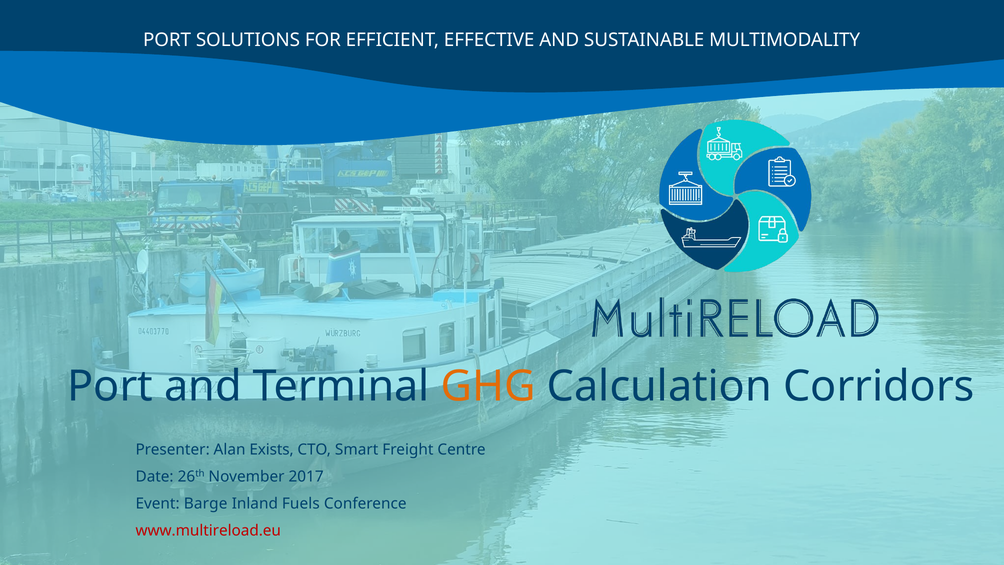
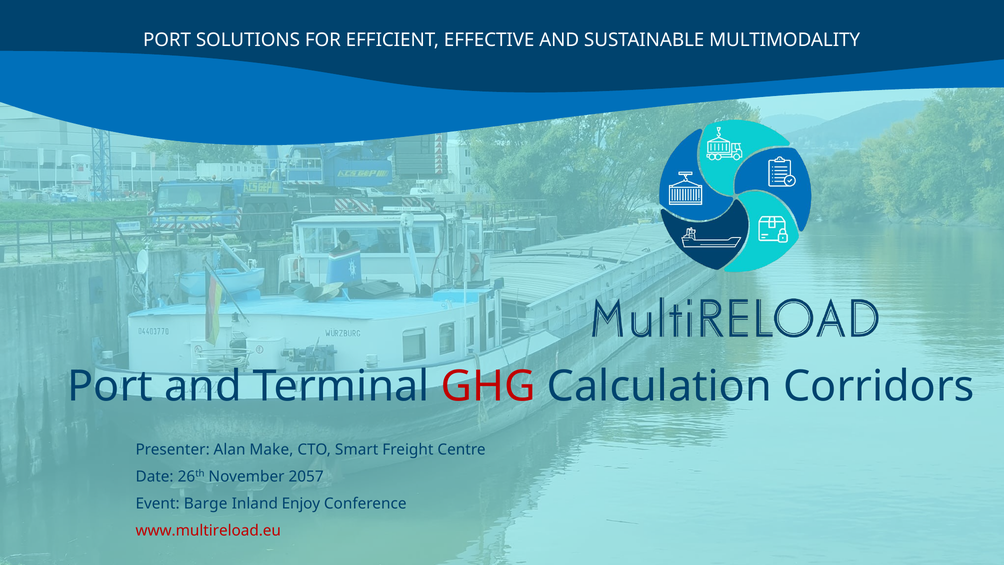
GHG colour: orange -> red (488, 386)
Exists: Exists -> Make (271, 449)
2017: 2017 -> 2057 (306, 477)
Fuels: Fuels -> Enjoy (301, 504)
